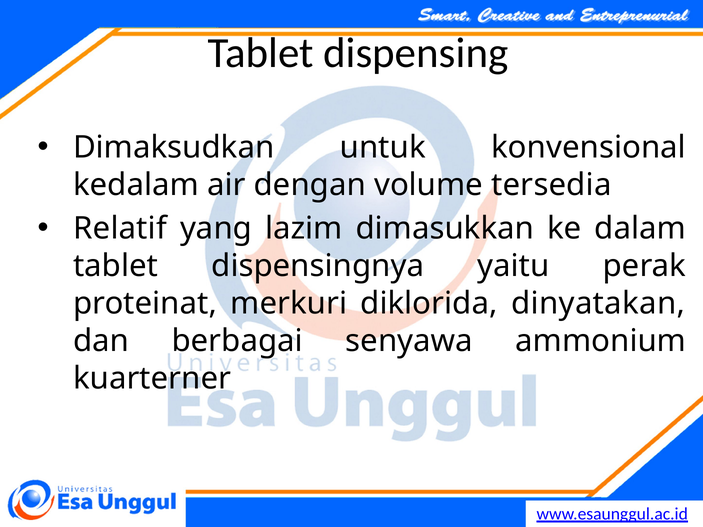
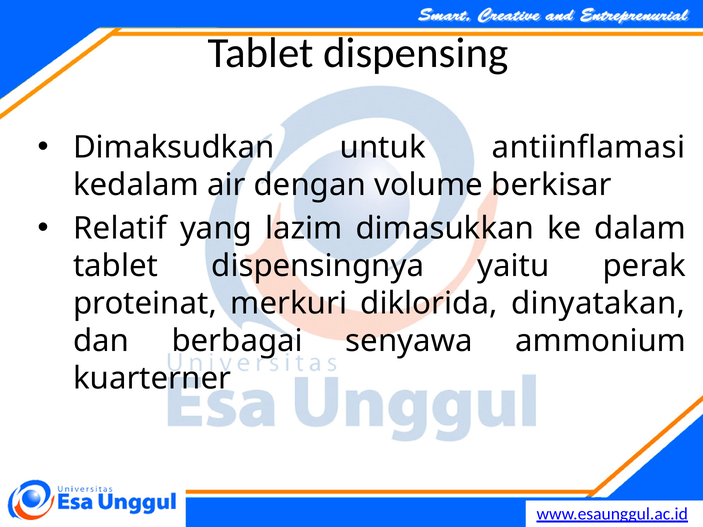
konvensional: konvensional -> antiinflamasi (588, 147)
tersedia: tersedia -> berkisar (551, 185)
